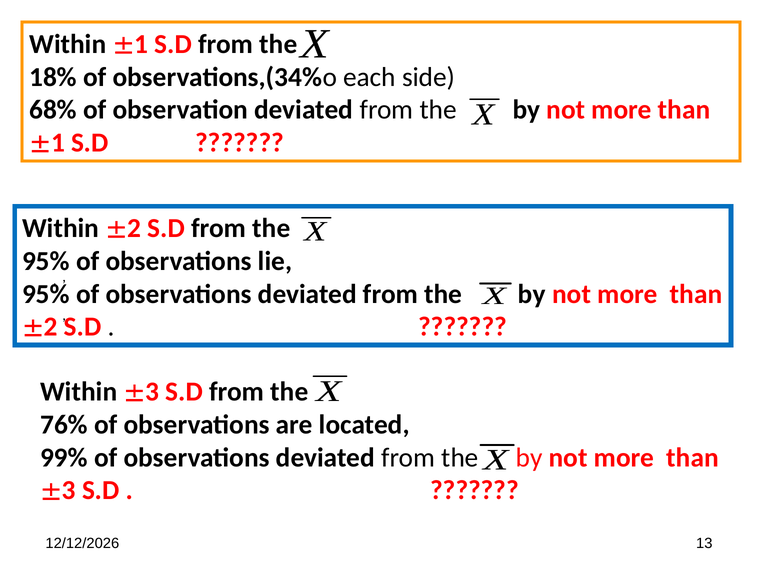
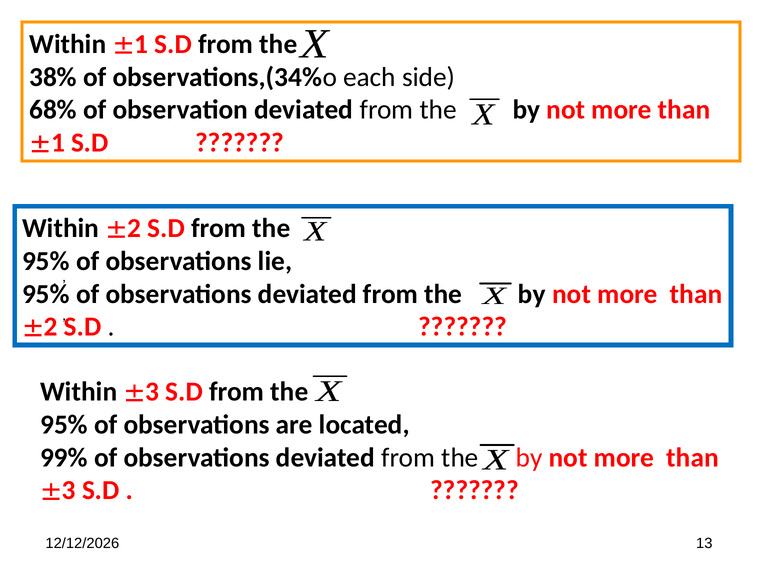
18%: 18% -> 38% (53, 77)
76%: 76% -> 95% (64, 424)
